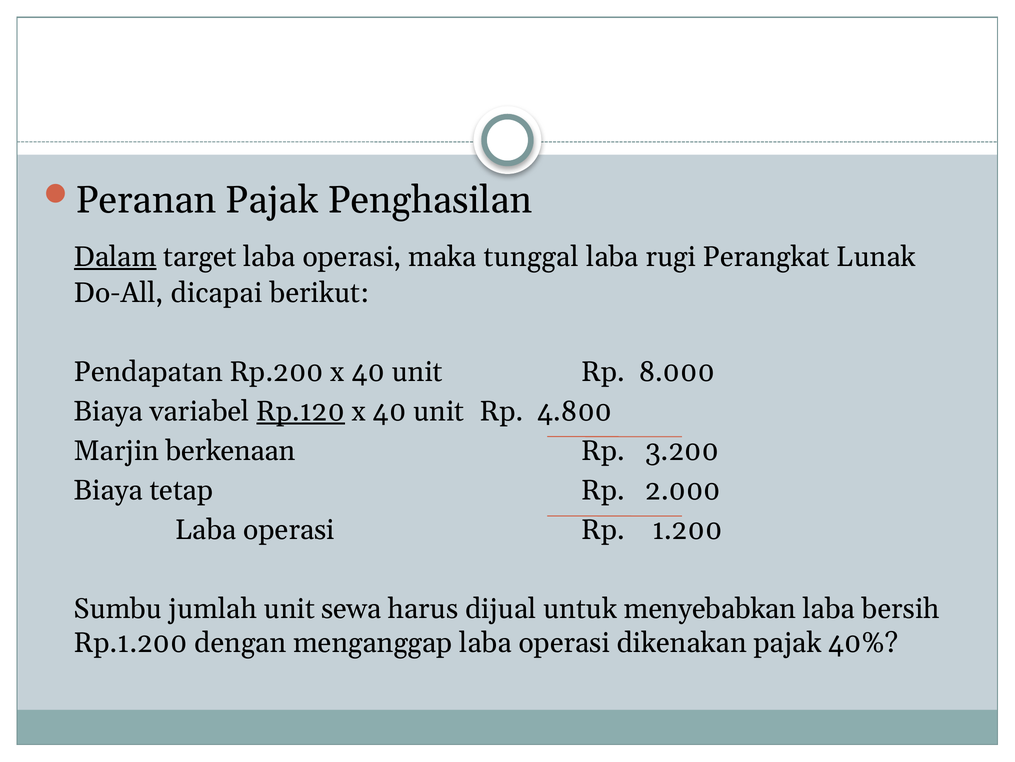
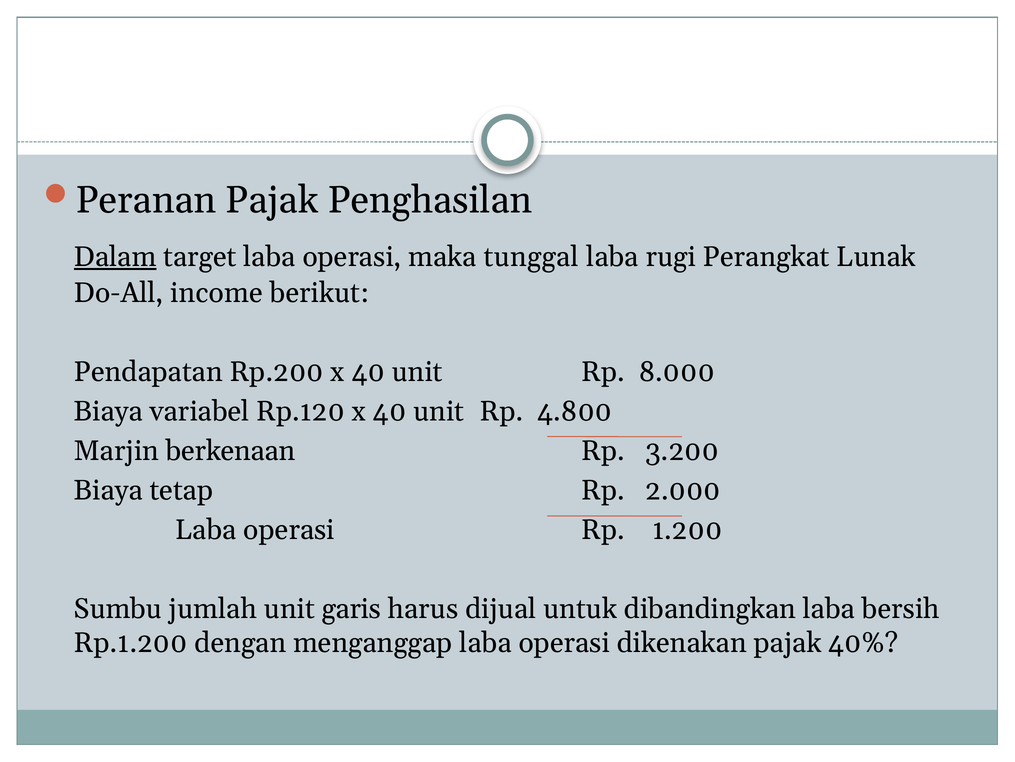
dicapai: dicapai -> income (217, 292)
Rp.120 underline: present -> none (301, 411)
sewa: sewa -> garis (351, 608)
menyebabkan: menyebabkan -> dibandingkan (710, 608)
